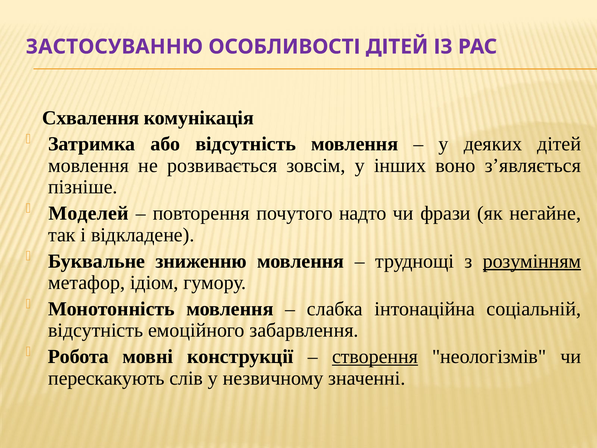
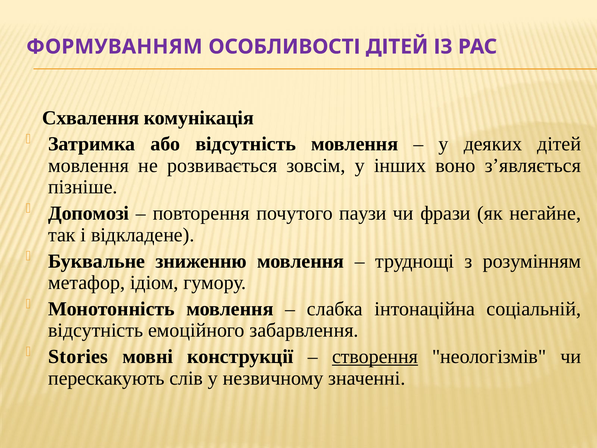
ЗАСТОСУВАННЮ: ЗАСТОСУВАННЮ -> ФОРМУВАННЯМ (114, 47)
Моделей: Моделей -> Допомозі (89, 213)
надто: надто -> паузи (363, 213)
розумінням underline: present -> none (532, 261)
Робота: Робота -> Stories (78, 356)
